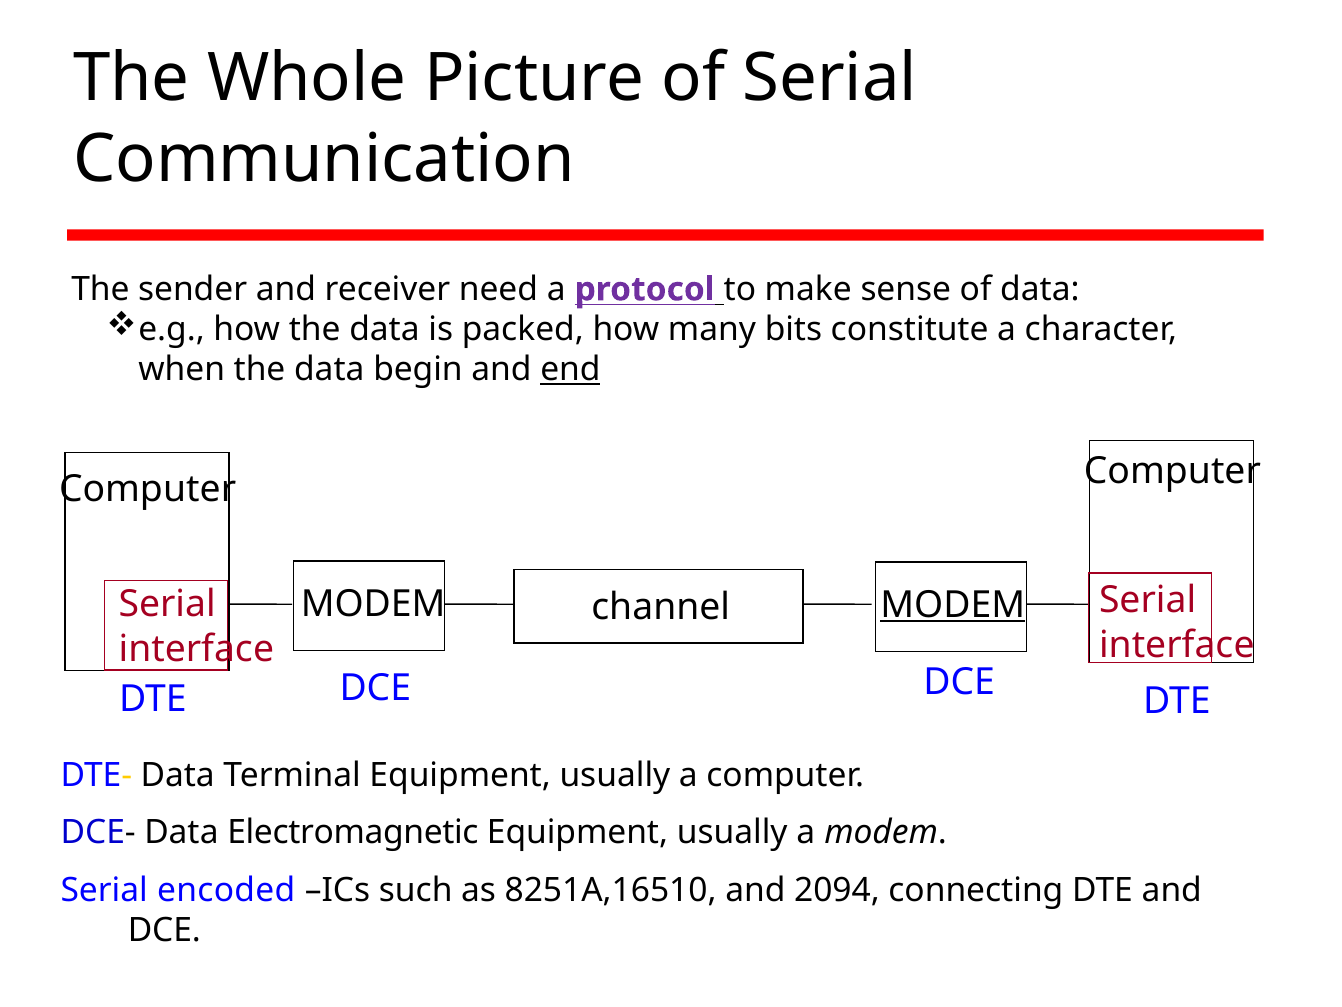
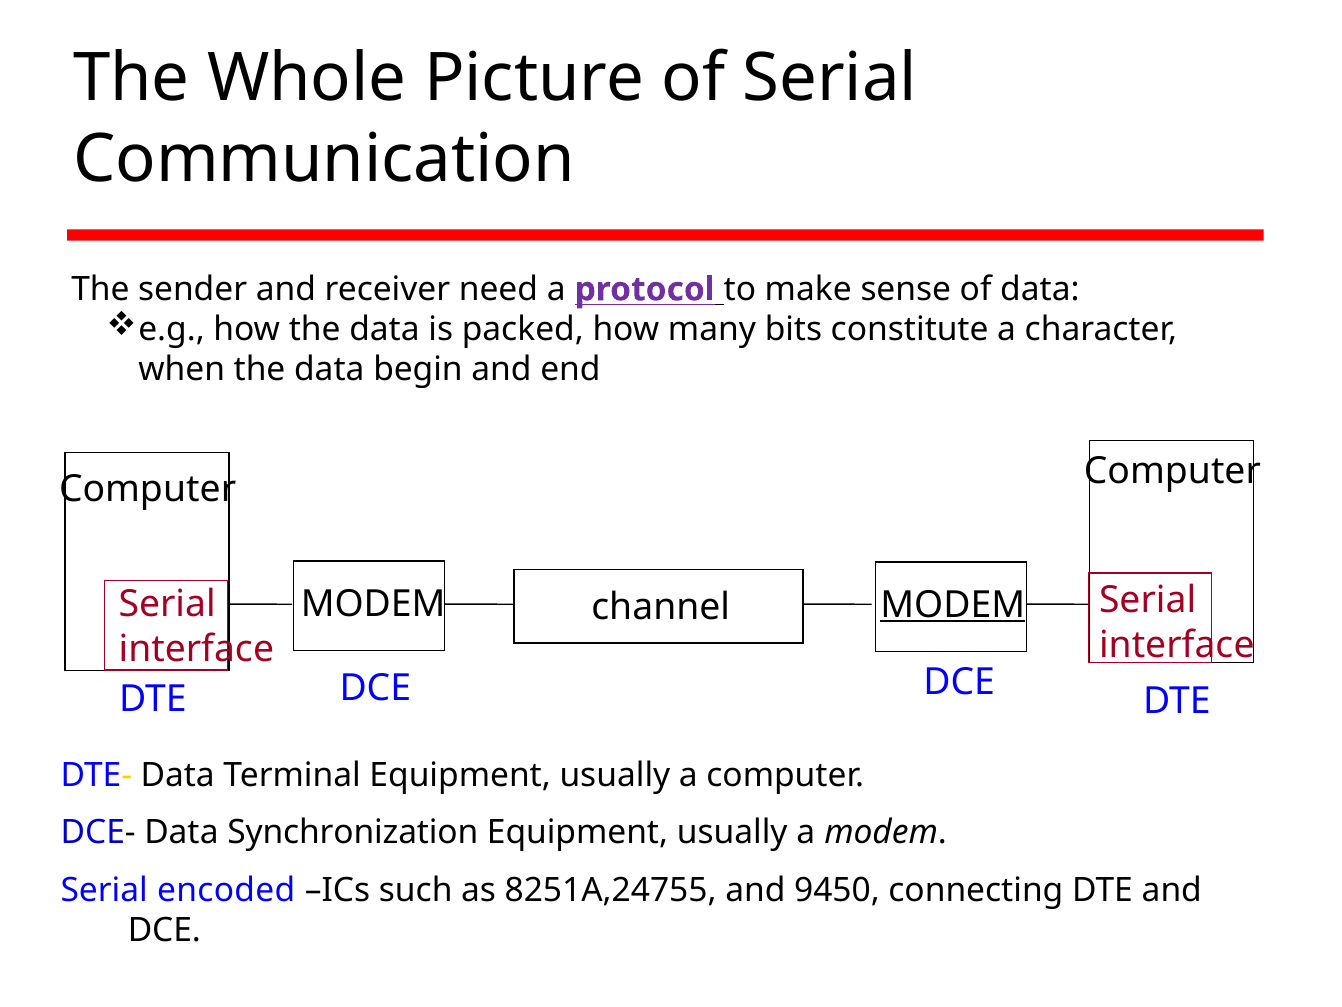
end underline: present -> none (570, 370)
Electromagnetic: Electromagnetic -> Synchronization (353, 832)
8251A,16510: 8251A,16510 -> 8251A,24755 (611, 889)
2094: 2094 -> 9450 (837, 889)
